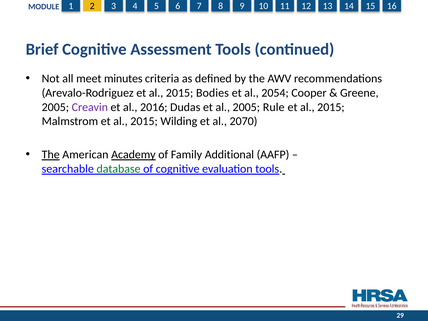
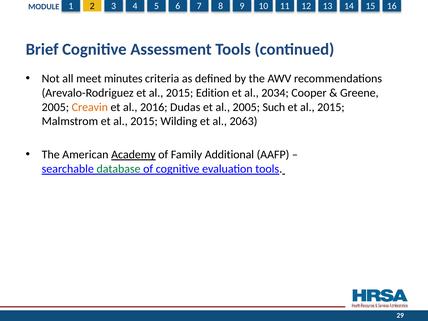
Bodies: Bodies -> Edition (213, 93)
2054: 2054 -> 2034 (275, 93)
Creavin colour: purple -> orange (90, 107)
Rule: Rule -> Such (274, 107)
2070: 2070 -> 2063 (243, 121)
The underline: present -> none (51, 155)
